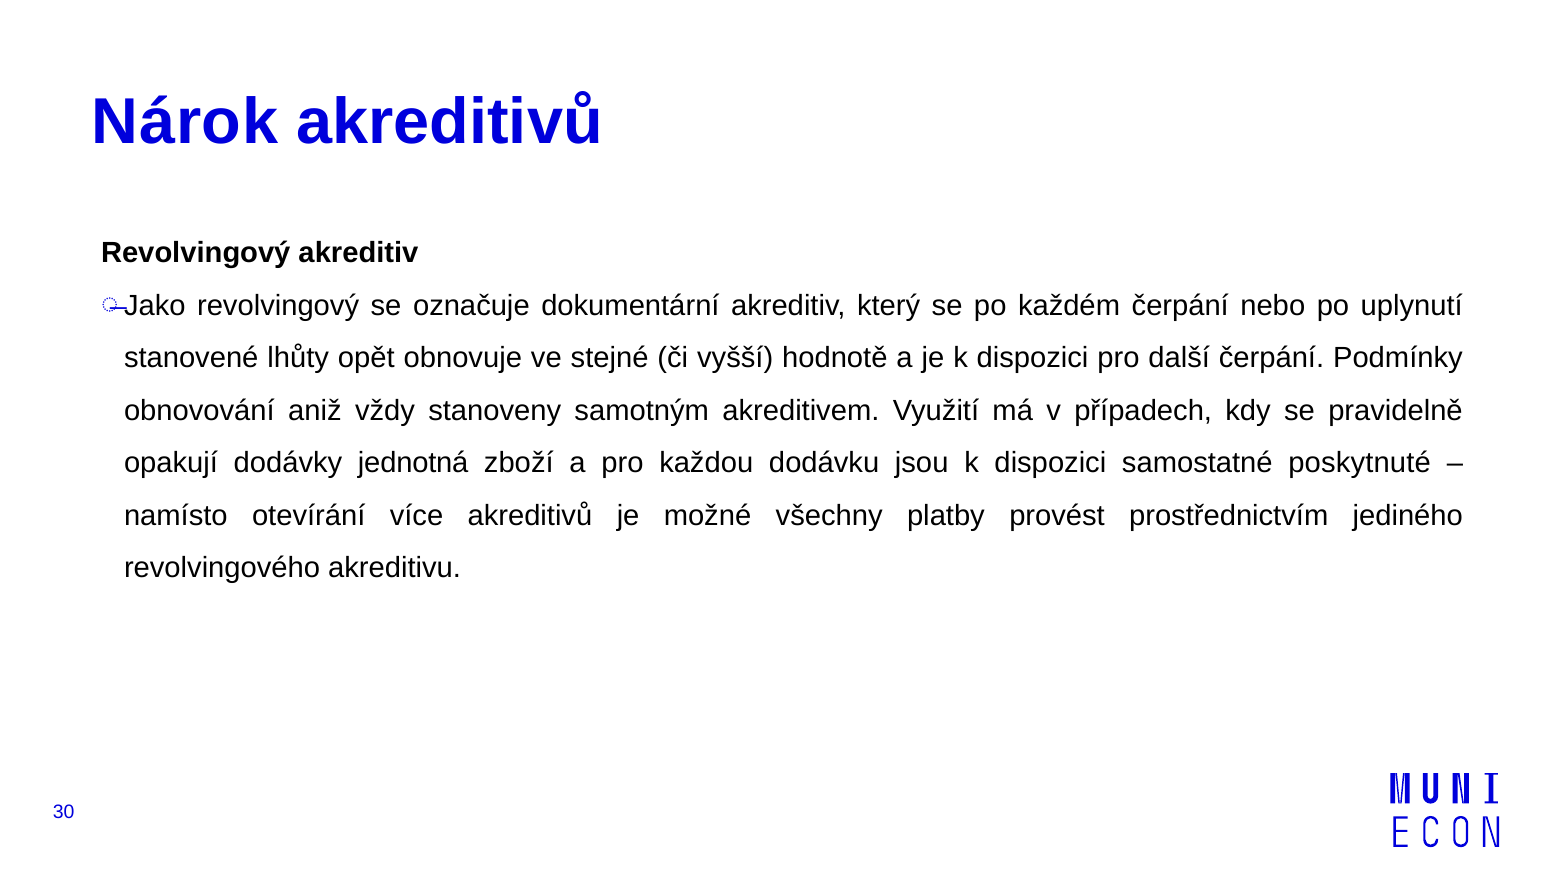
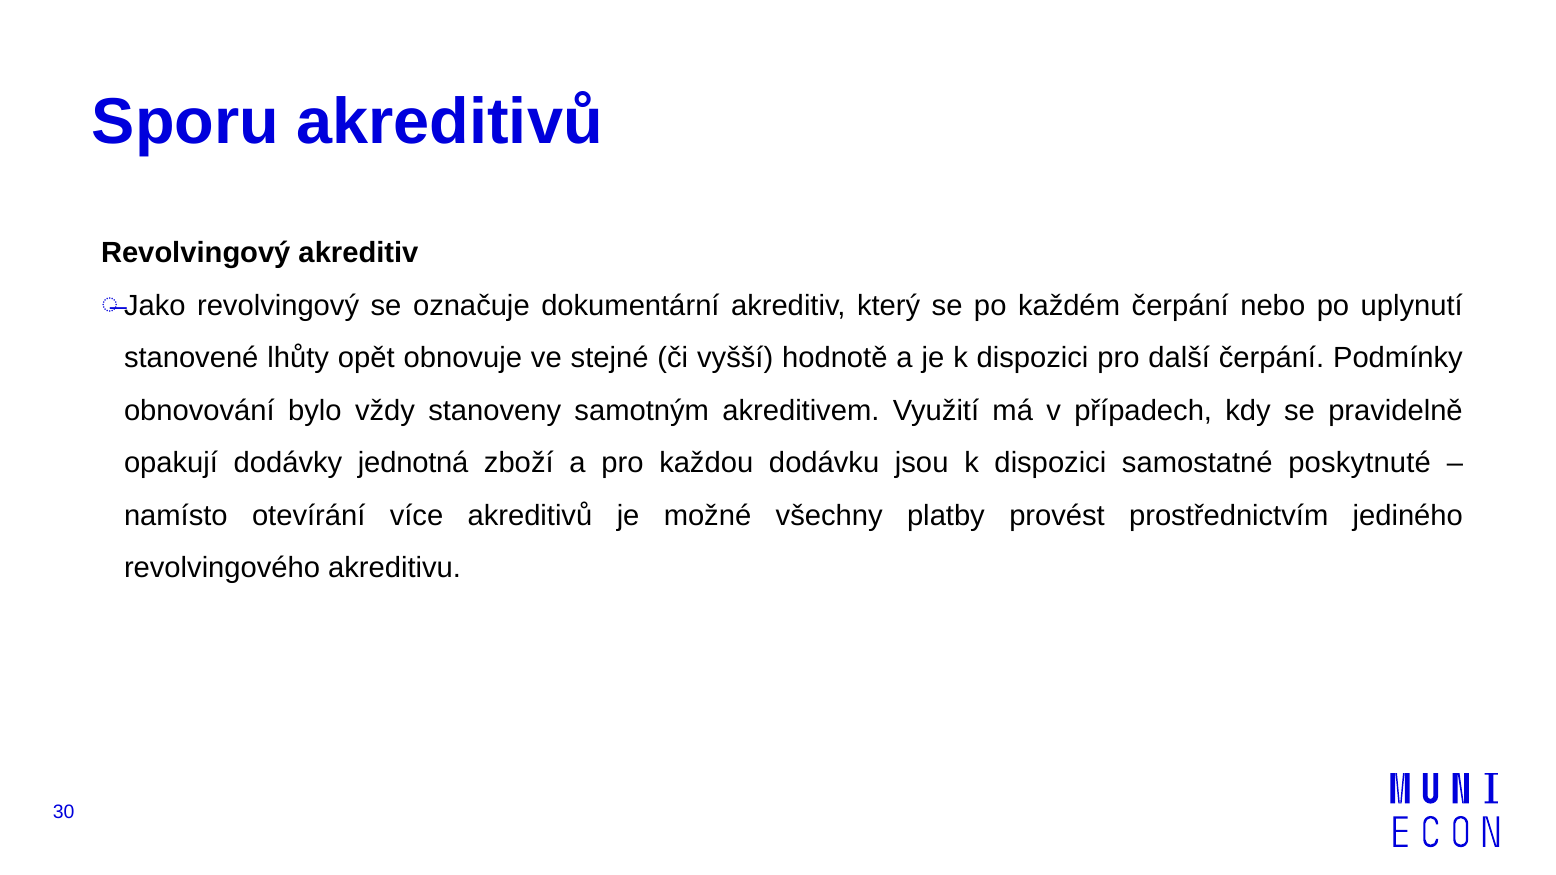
Nárok: Nárok -> Sporu (185, 122)
aniž: aniž -> bylo (315, 411)
